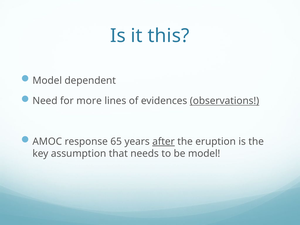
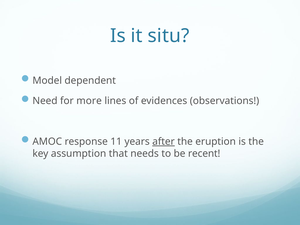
this: this -> situ (169, 36)
observations underline: present -> none (224, 101)
65: 65 -> 11 (116, 142)
be model: model -> recent (204, 154)
